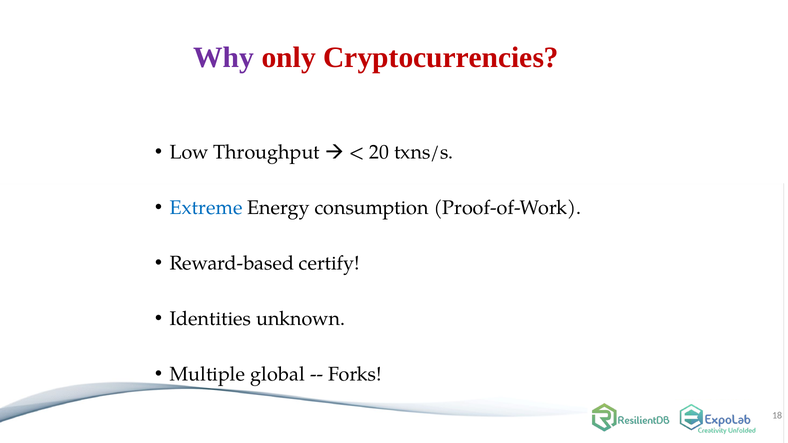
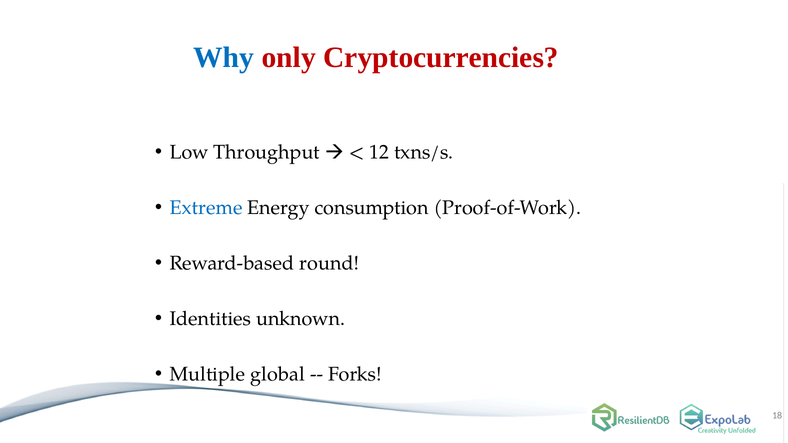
Why colour: purple -> blue (224, 57)
20: 20 -> 12 (379, 152)
certify: certify -> round (329, 263)
